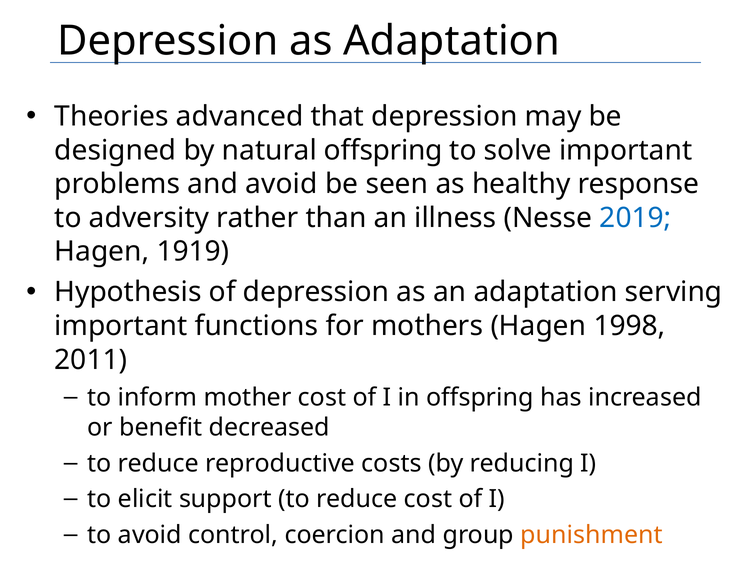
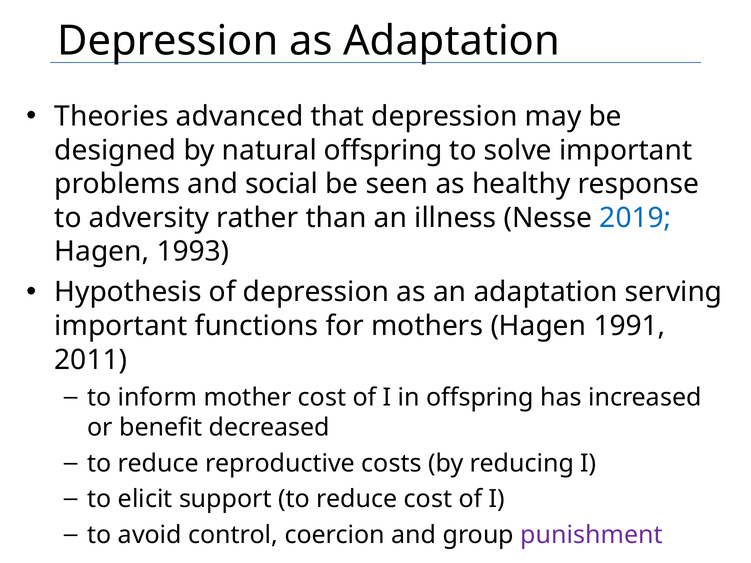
and avoid: avoid -> social (282, 184)
1919: 1919 -> 1993 (193, 252)
1998: 1998 -> 1991 (629, 326)
punishment colour: orange -> purple (592, 535)
